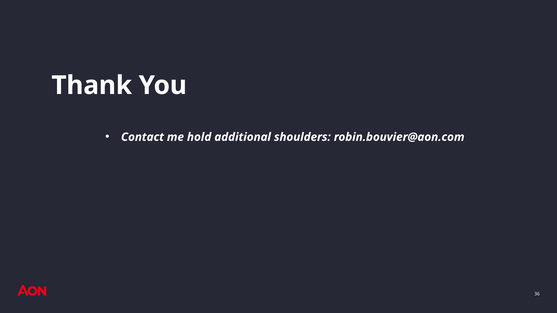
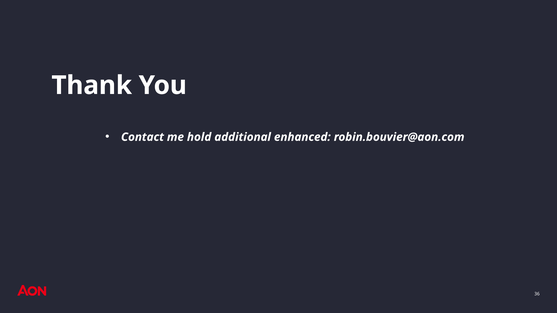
shoulders: shoulders -> enhanced (302, 137)
